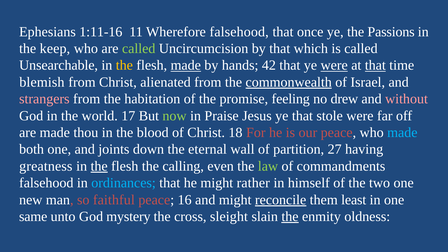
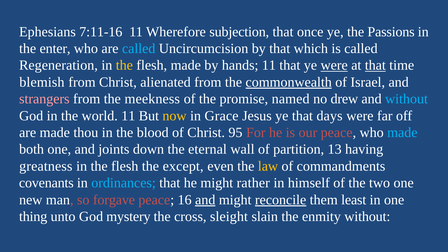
1:11-16: 1:11-16 -> 7:11-16 (101, 32)
Wherefore falsehood: falsehood -> subjection (239, 32)
keep: keep -> enter (55, 49)
called colour: light green -> light blue (139, 49)
Unsearchable: Unsearchable -> Regeneration (58, 65)
made underline: present -> none (186, 65)
hands 42: 42 -> 11 (269, 65)
habitation: habitation -> meekness (152, 99)
feeling: feeling -> named (291, 99)
without colour: pink -> light blue (407, 99)
world 17: 17 -> 11 (128, 116)
now colour: light green -> yellow (175, 116)
Praise: Praise -> Grace (222, 116)
stole: stole -> days (330, 116)
18: 18 -> 95 (235, 133)
27: 27 -> 13 (335, 149)
the underline: present -> none (99, 166)
calling: calling -> except (183, 166)
law colour: light green -> yellow (268, 166)
falsehood: falsehood -> covenants (46, 183)
faithful: faithful -> forgave (114, 200)
and underline: none -> present (205, 200)
same: same -> thing (33, 217)
the underline: present -> none (290, 217)
enmity oldness: oldness -> without (367, 217)
